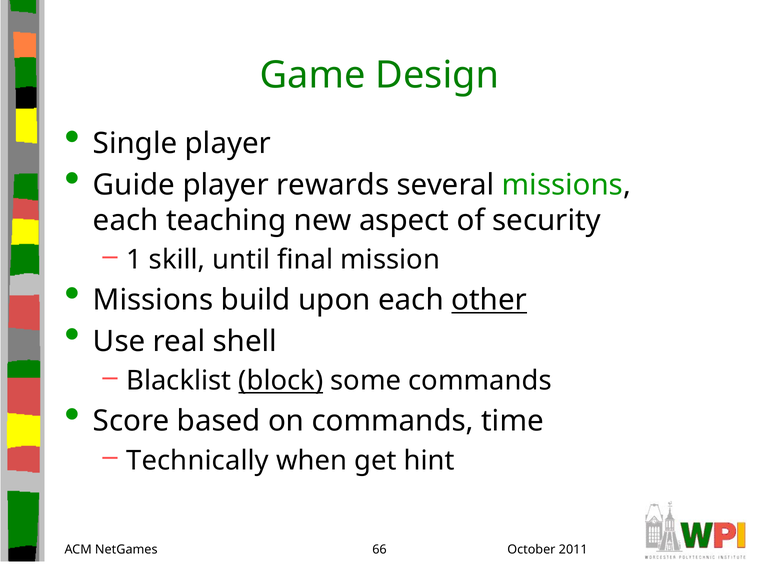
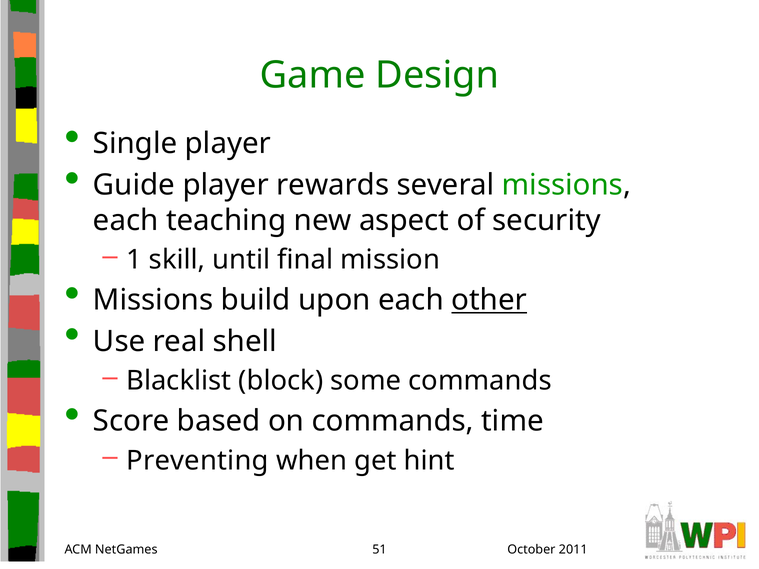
block underline: present -> none (281, 381)
Technically: Technically -> Preventing (198, 461)
66: 66 -> 51 (379, 550)
